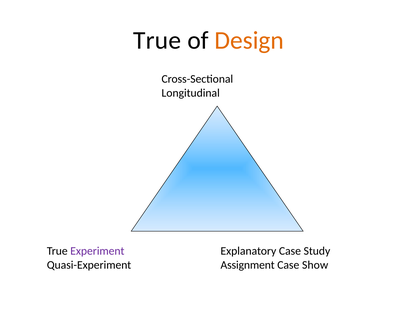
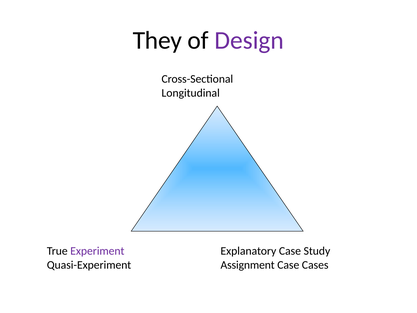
True: True -> They (157, 40)
Design colour: orange -> purple (249, 40)
Show: Show -> Cases (315, 265)
